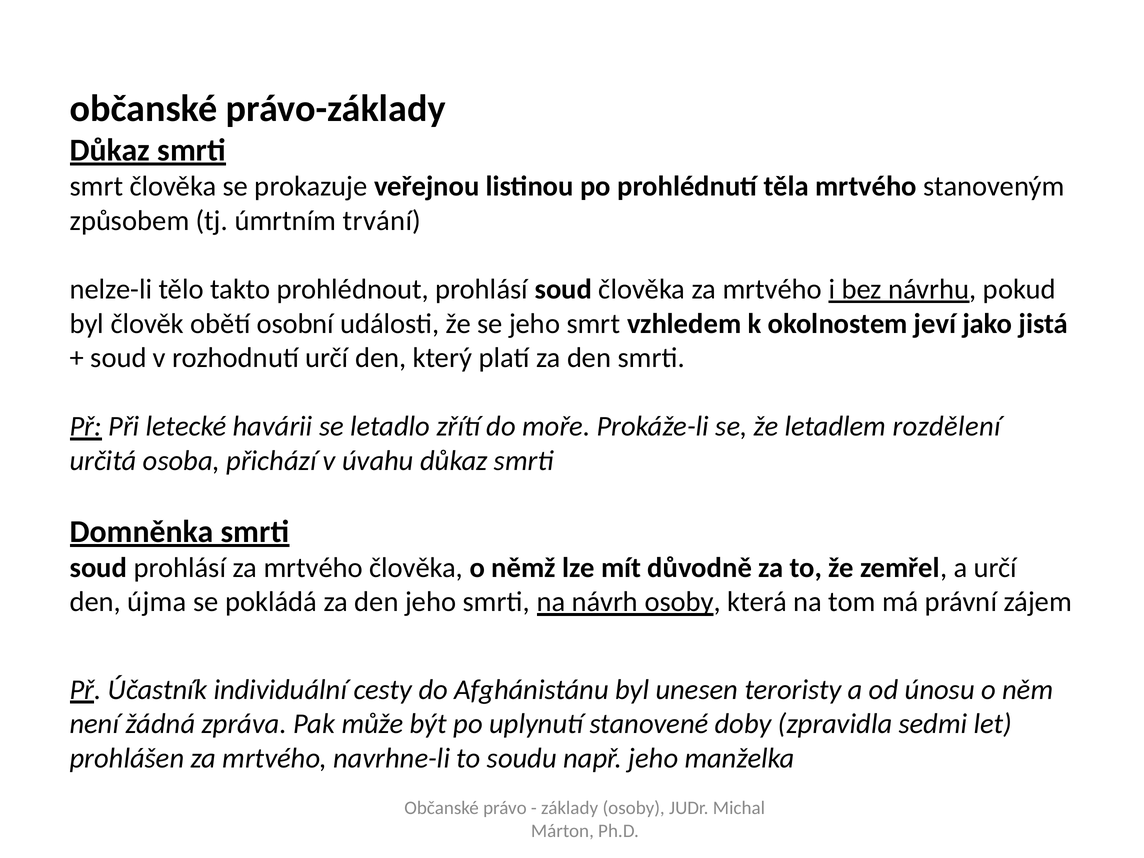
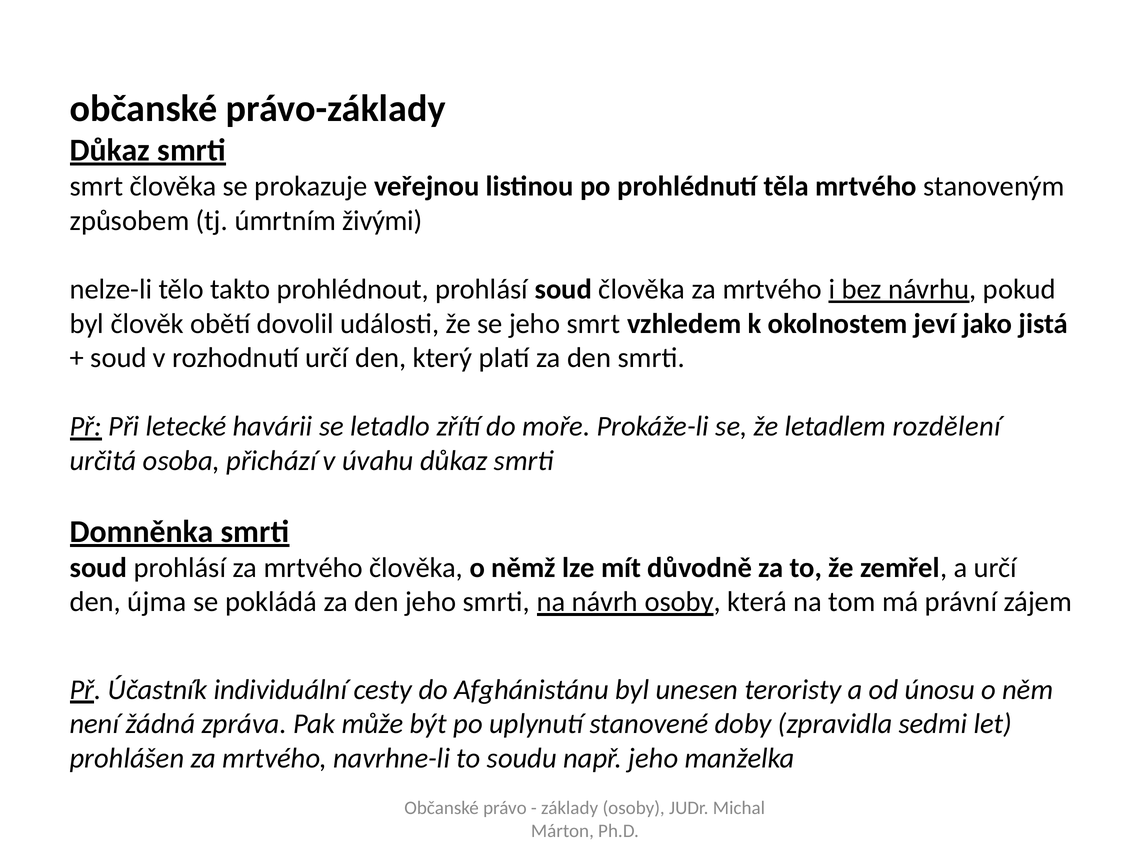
trvání: trvání -> živými (382, 221)
osobní: osobní -> dovolil (295, 324)
